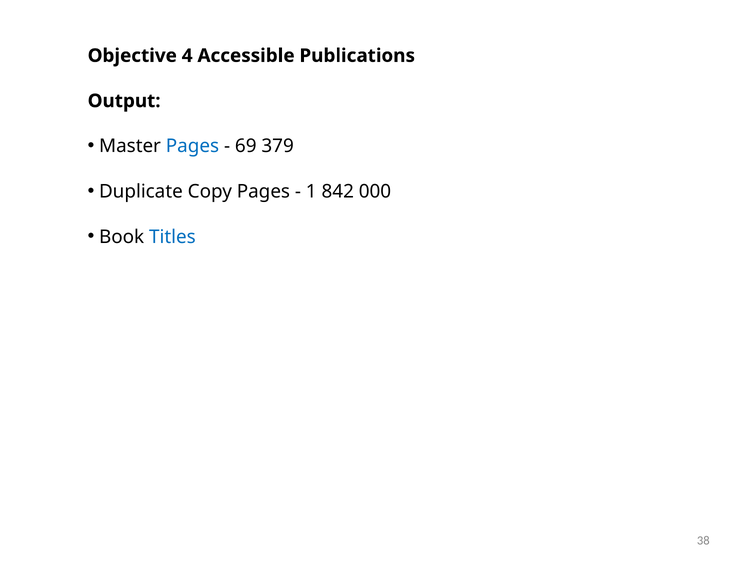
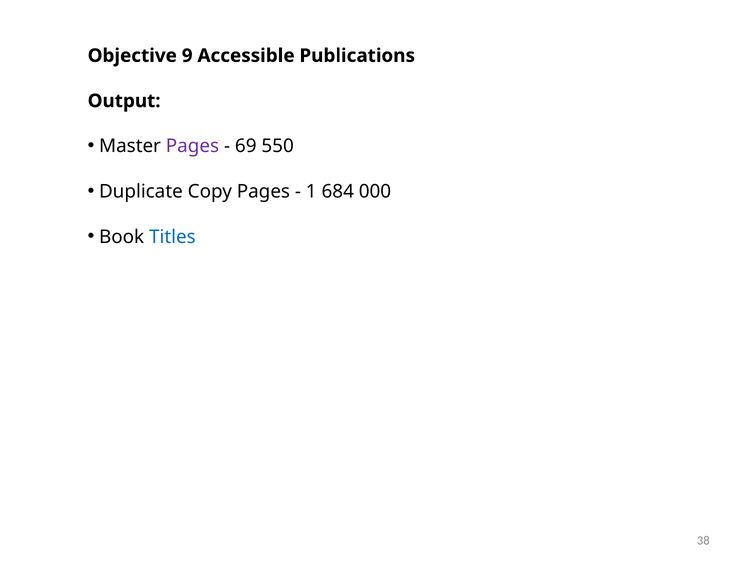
4: 4 -> 9 (187, 56)
Pages colour: blue -> purple (192, 146)
379: 379 -> 550 (278, 146)
842: 842 -> 684 (338, 192)
